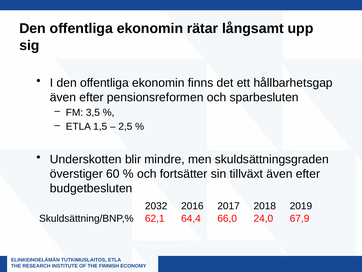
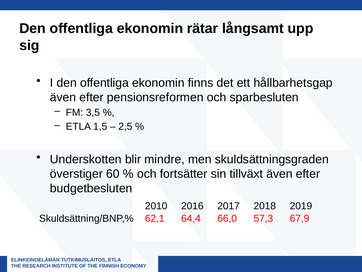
2032: 2032 -> 2010 (156, 206)
24,0: 24,0 -> 57,3 (263, 218)
